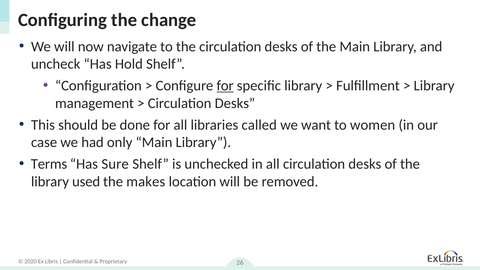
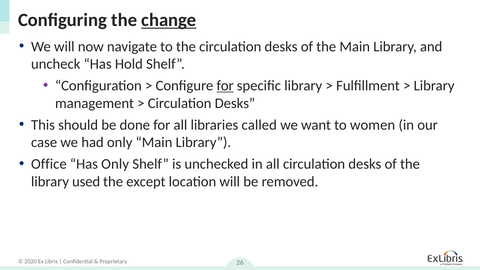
change underline: none -> present (169, 20)
Terms: Terms -> Office (49, 164)
Has Sure: Sure -> Only (115, 164)
makes: makes -> except (146, 182)
